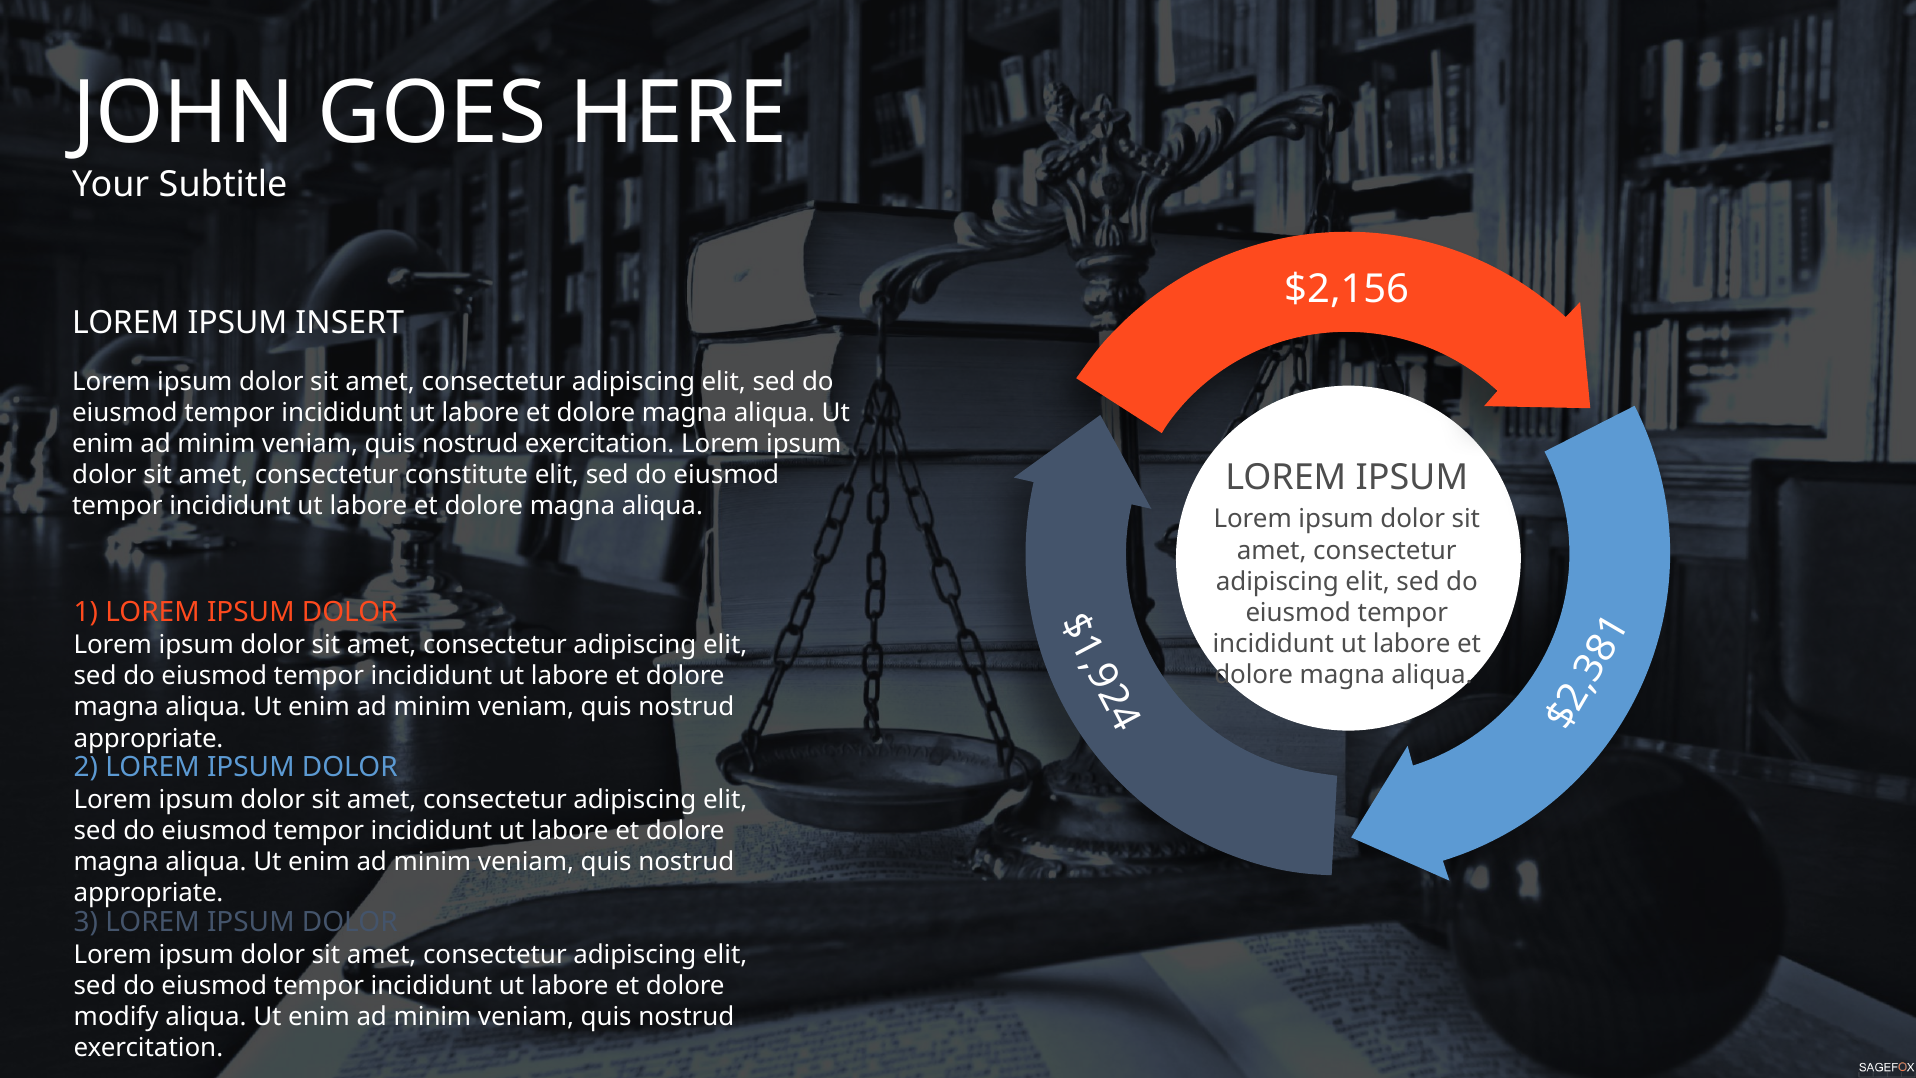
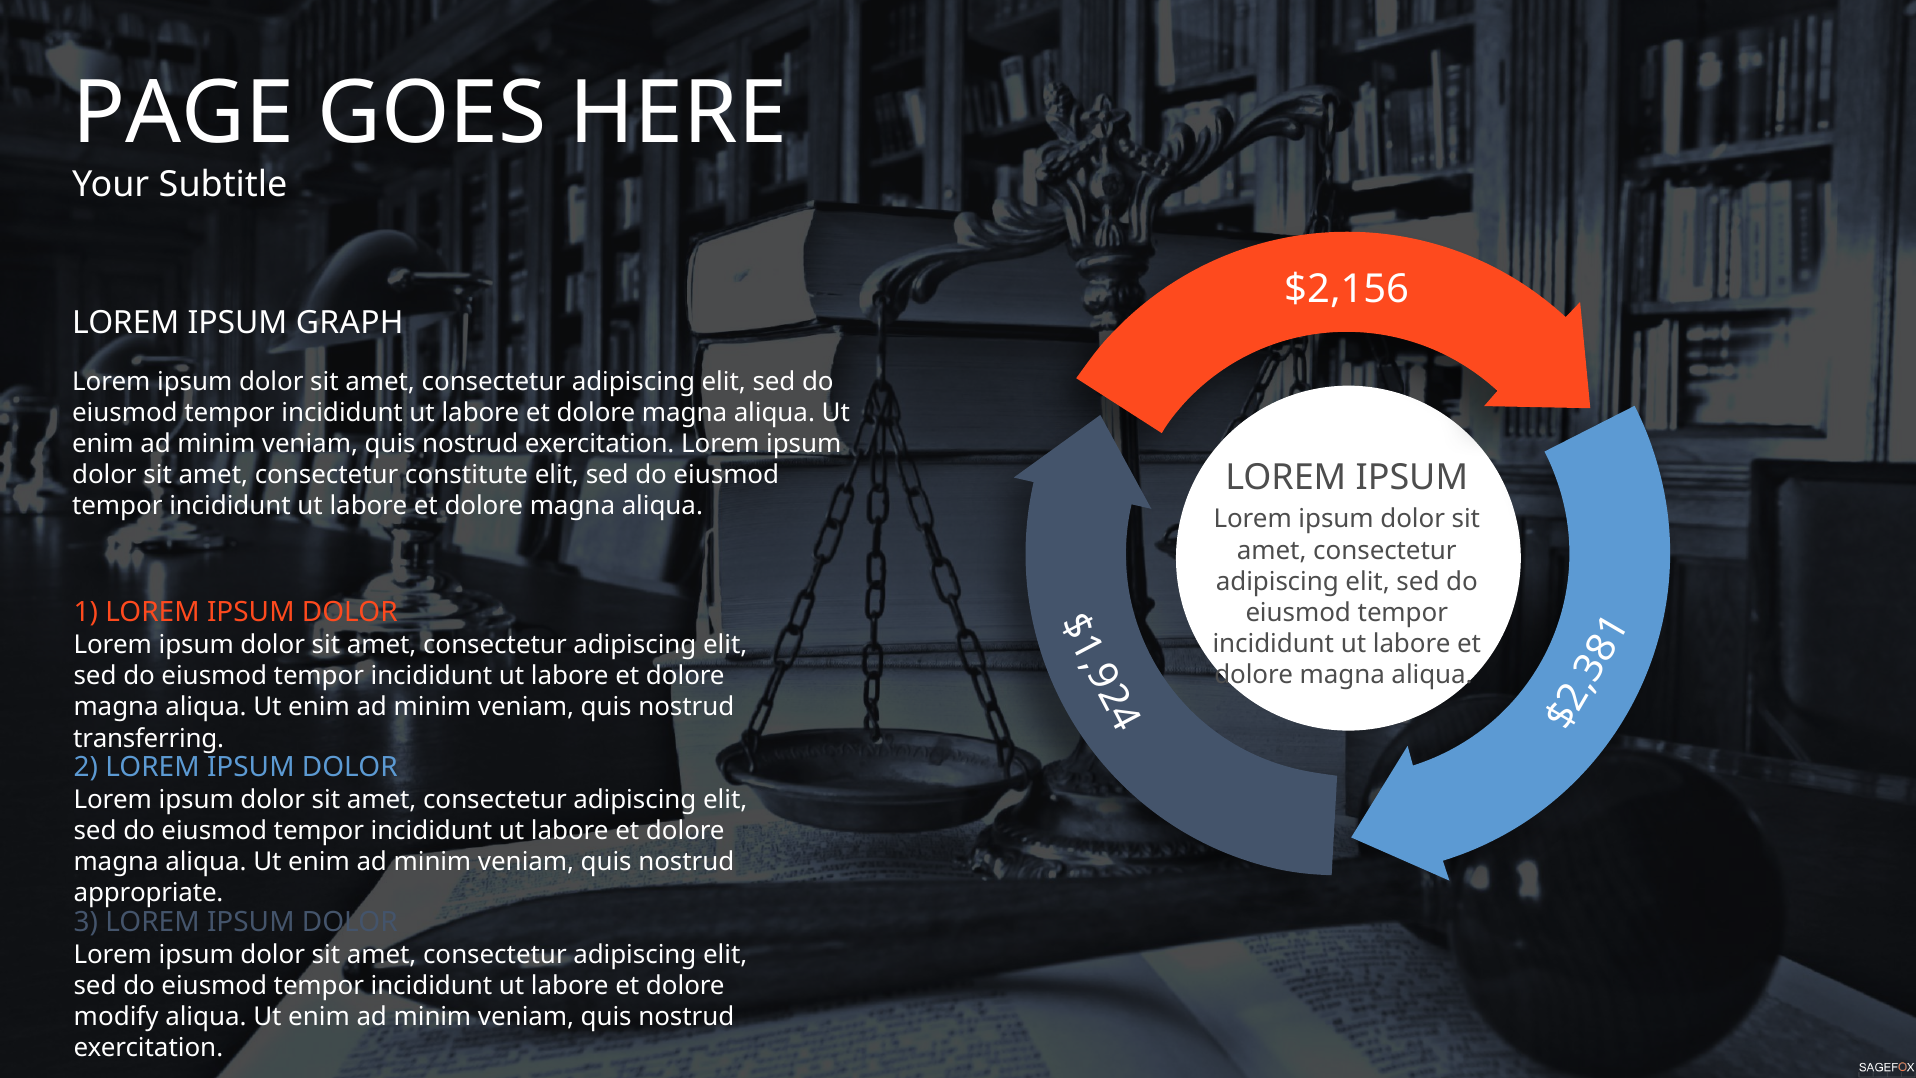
JOHN: JOHN -> PAGE (183, 114)
INSERT: INSERT -> GRAPH (350, 323)
appropriate: appropriate -> transferring (149, 738)
